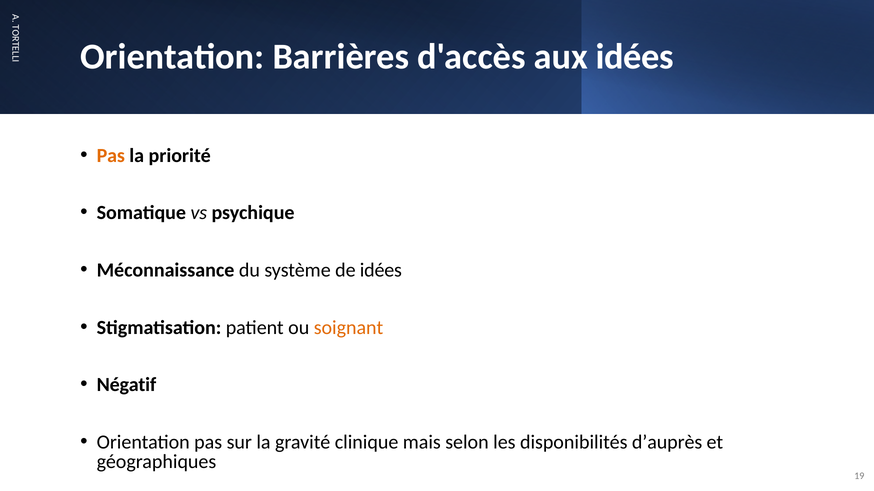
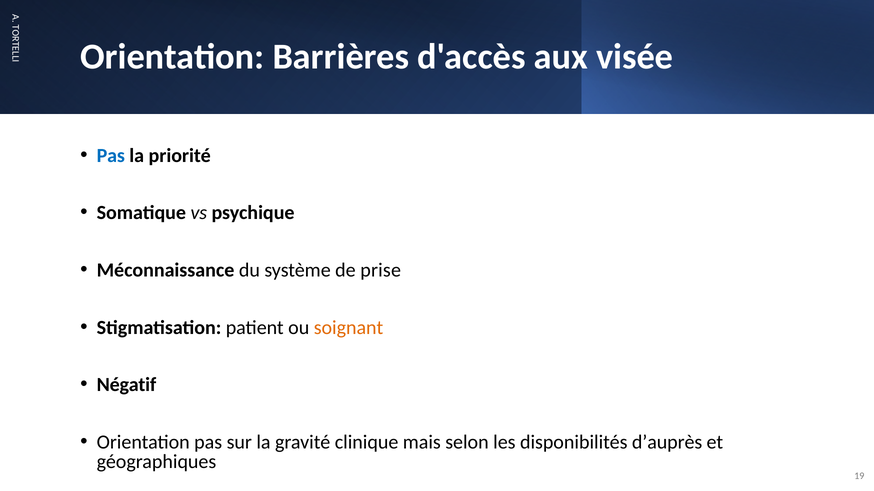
aux idées: idées -> visée (635, 57)
Pas colour: orange -> blue (111, 156)
de idées: idées -> prise (381, 271)
